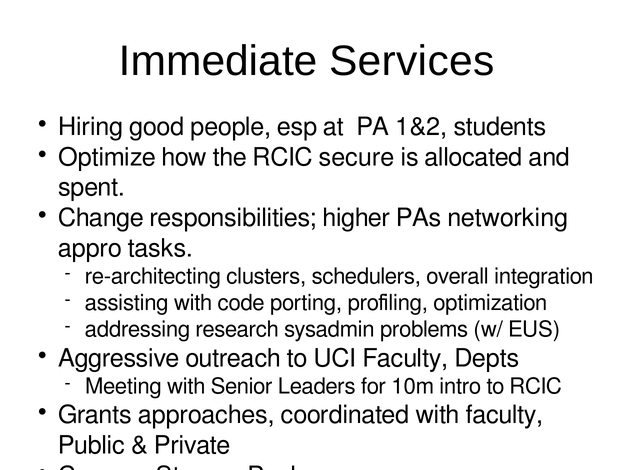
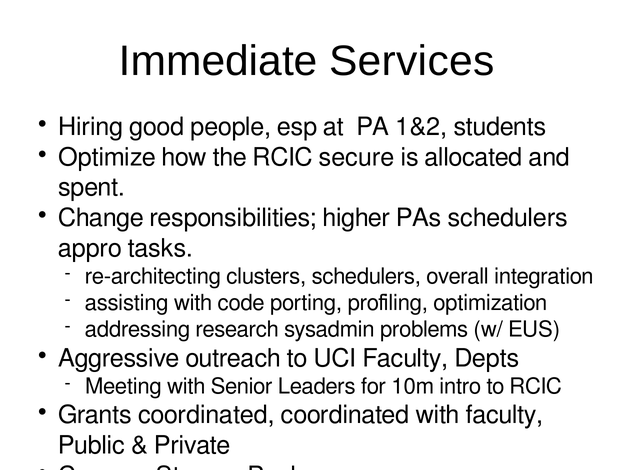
PAs networking: networking -> schedulers (508, 218)
Grants approaches: approaches -> coordinated (206, 415)
